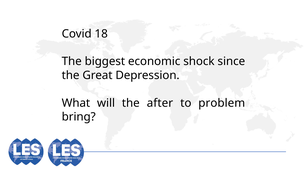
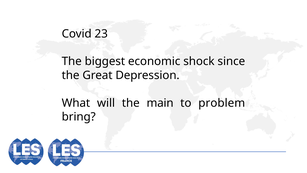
18: 18 -> 23 (101, 34)
after: after -> main (160, 103)
